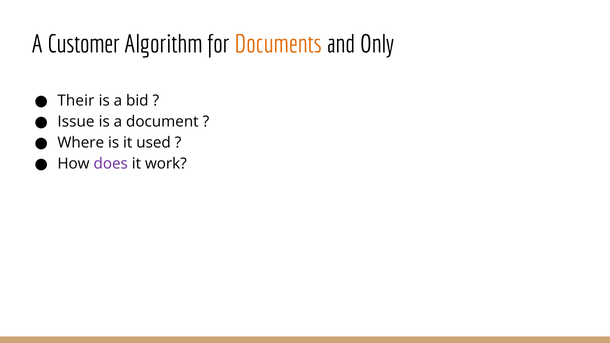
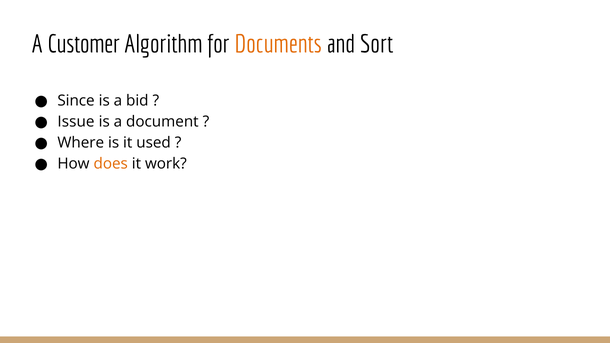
Only: Only -> Sort (377, 44)
Their: Their -> Since (76, 101)
does colour: purple -> orange (111, 164)
